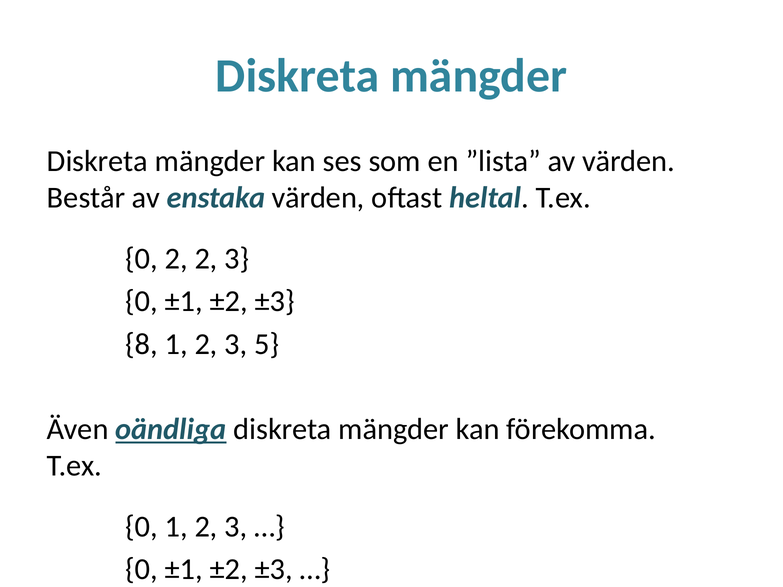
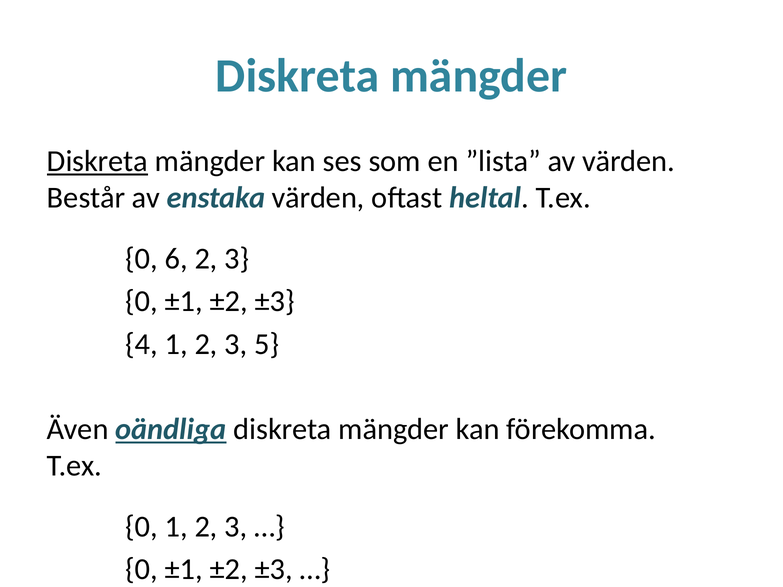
Diskreta underline: none -> present (97, 161)
0 2: 2 -> 6 (176, 259)
8: 8 -> 4 (142, 344)
